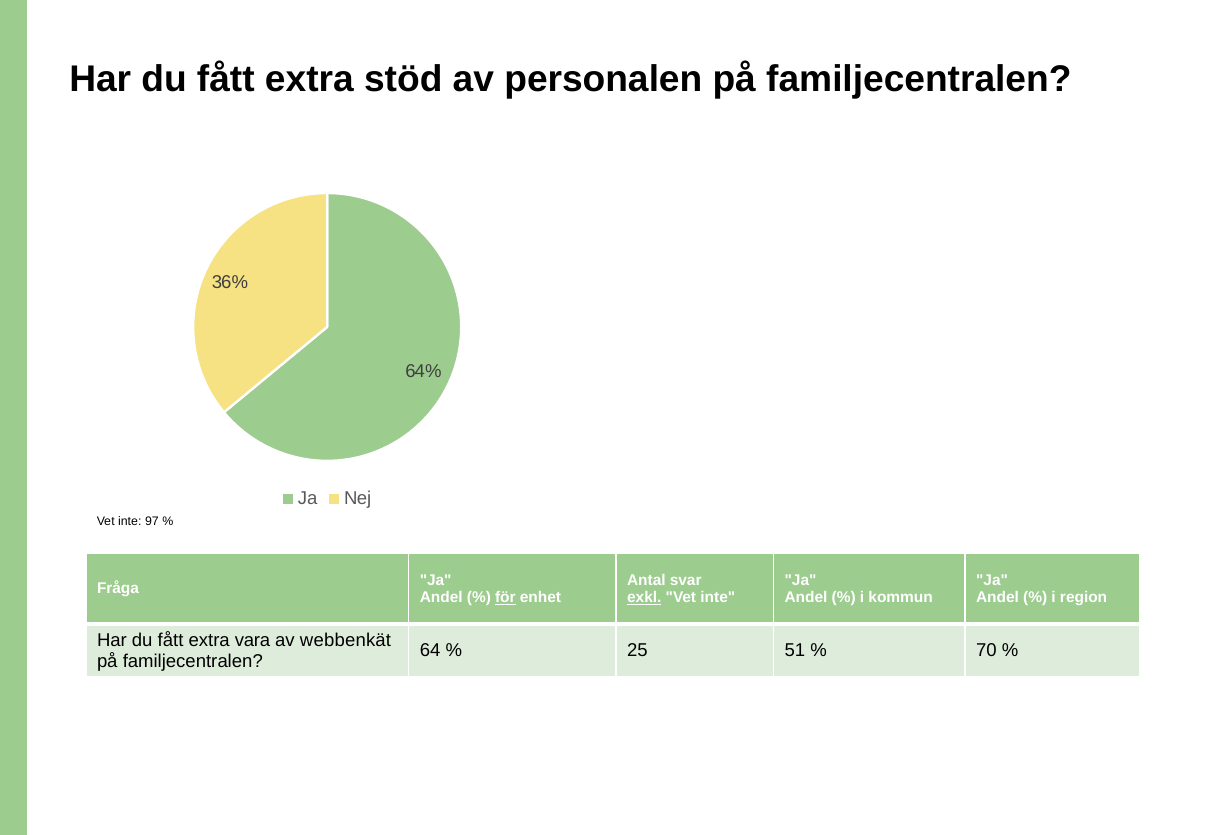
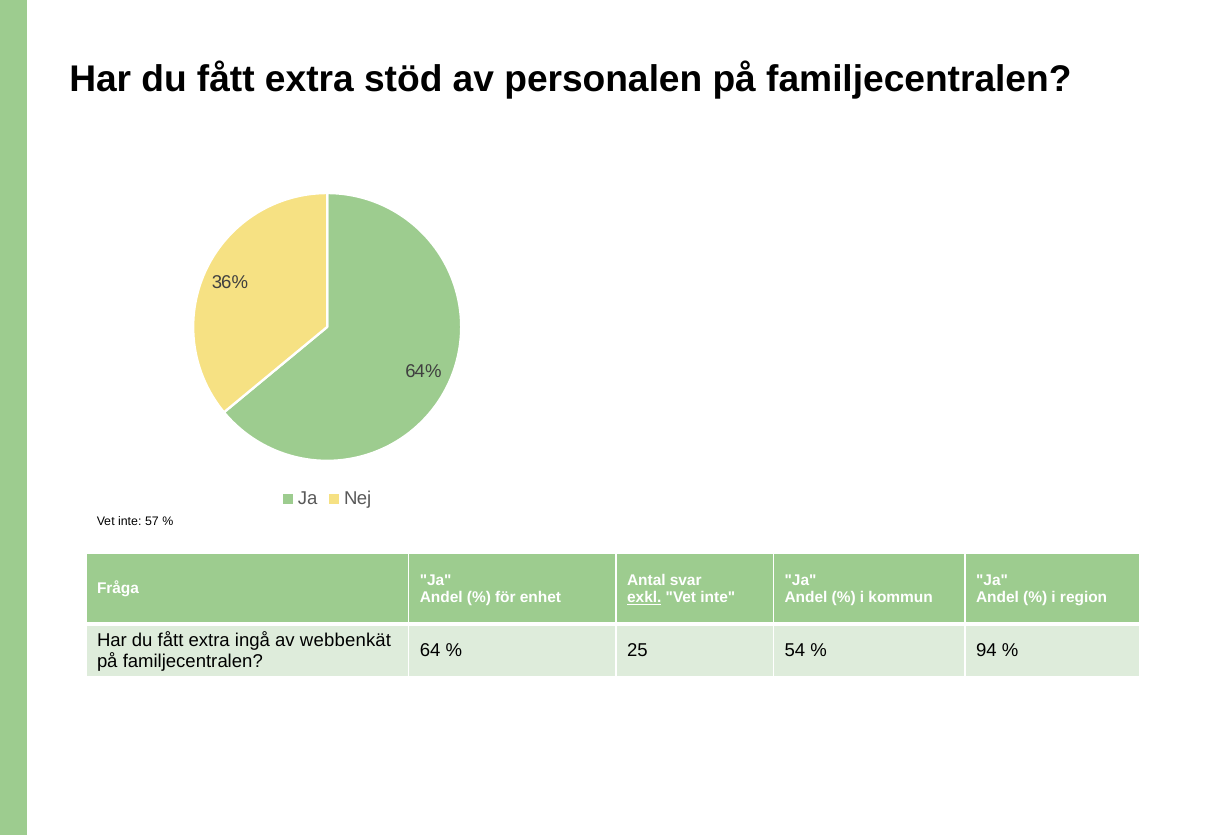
97: 97 -> 57 (152, 522)
för underline: present -> none (505, 598)
vara: vara -> ingå (252, 641)
51: 51 -> 54 (795, 651)
70: 70 -> 94 (987, 651)
